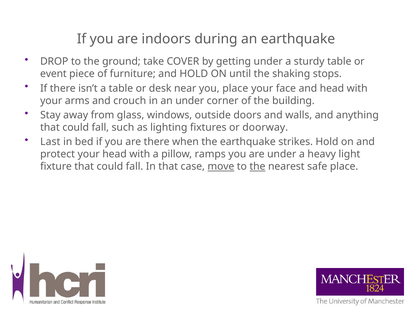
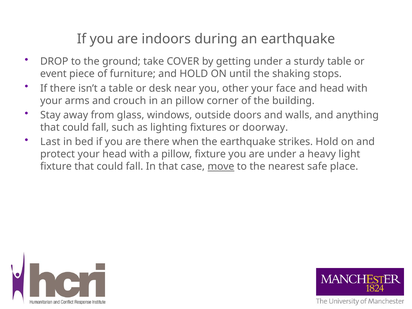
you place: place -> other (235, 88)
an under: under -> pillow (190, 101)
pillow ramps: ramps -> fixture (210, 154)
the underline: present -> none (257, 167)
